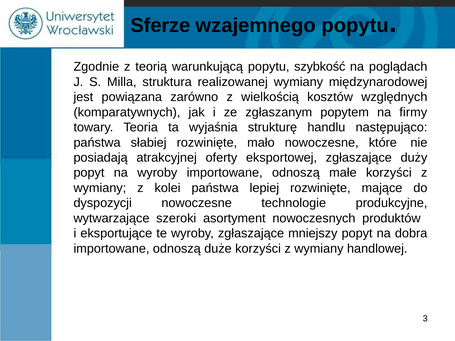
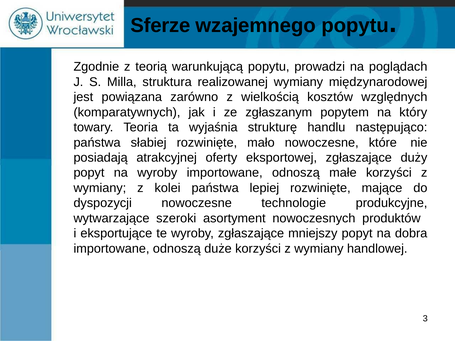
szybkość: szybkość -> prowadzi (320, 67)
firmy: firmy -> który (413, 112)
